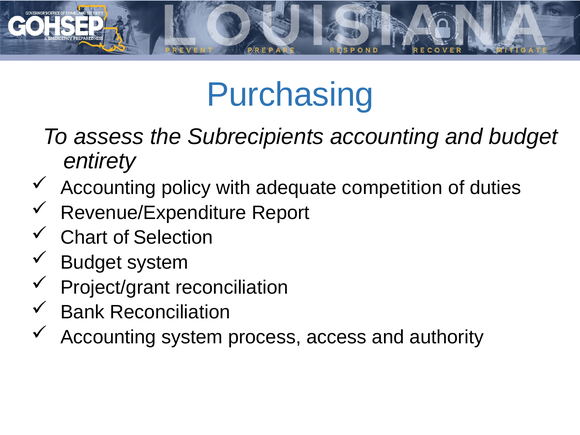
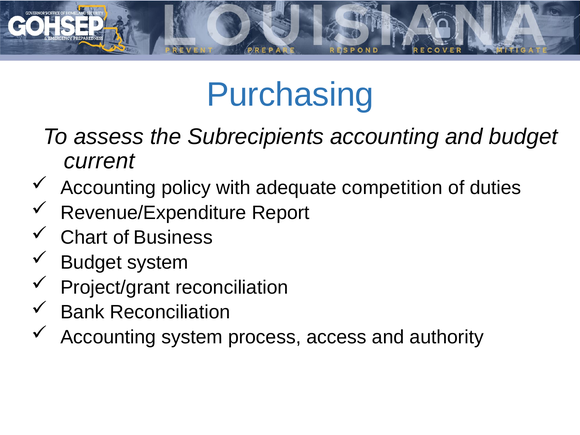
entirety: entirety -> current (99, 161)
Selection: Selection -> Business (173, 238)
